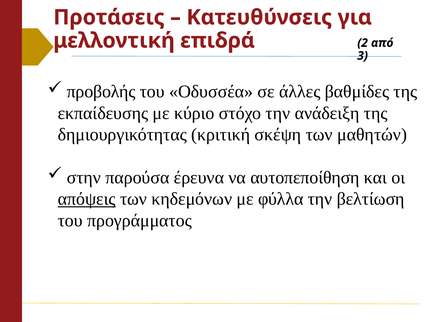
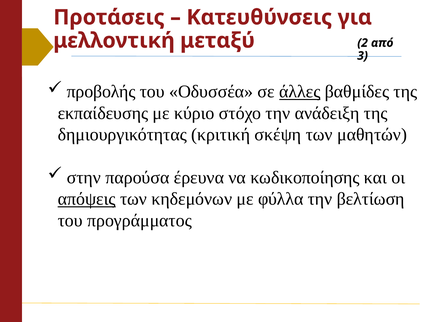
επιδρά: επιδρά -> μεταξύ (218, 41)
άλλες underline: none -> present (300, 92)
αυτοπεποίθηση: αυτοπεποίθηση -> κωδικοποίησης (305, 177)
